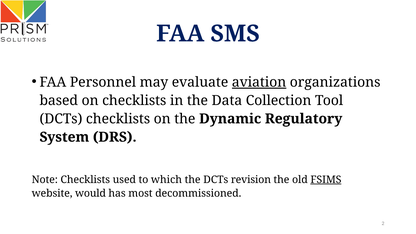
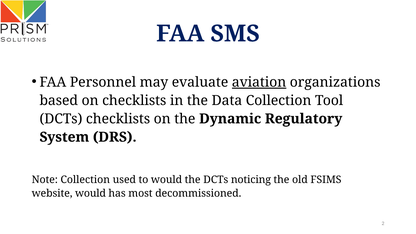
Note Checklists: Checklists -> Collection (85, 180)
to which: which -> would (167, 180)
revision: revision -> noticing (251, 180)
FSIMS underline: present -> none (326, 180)
